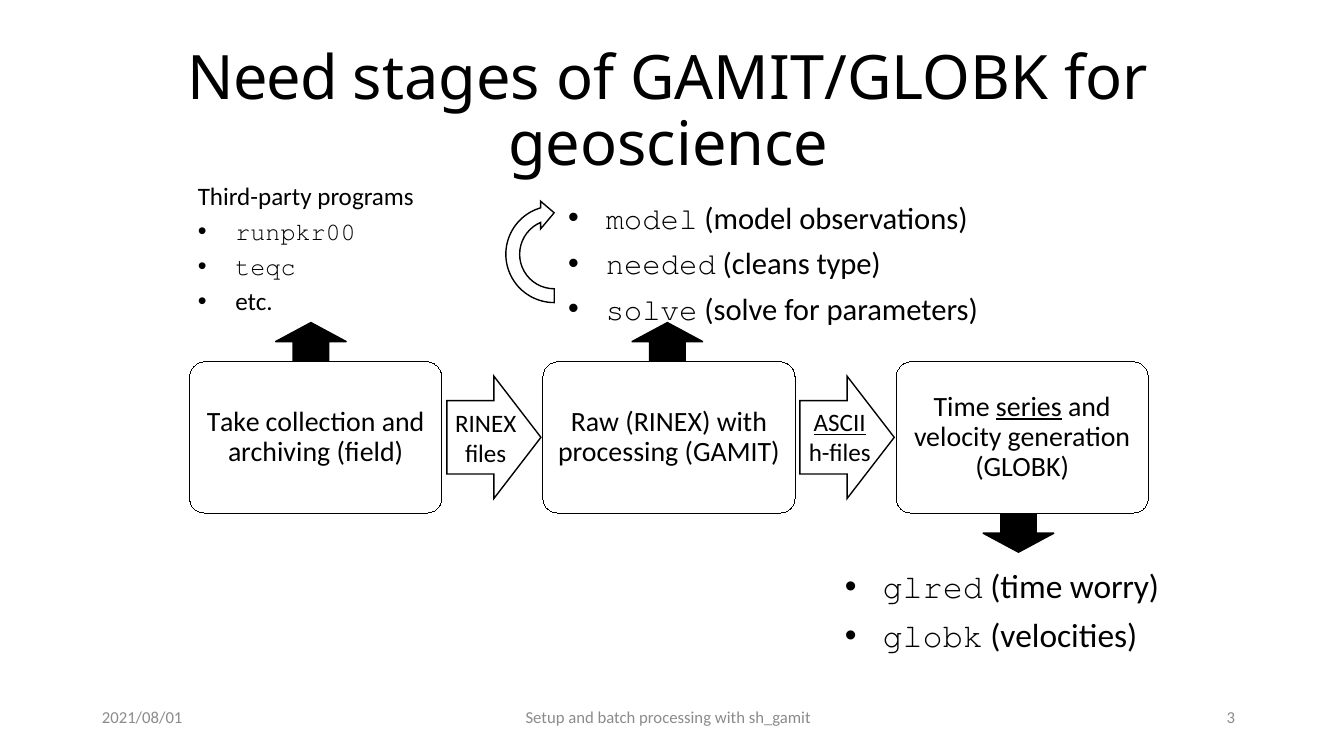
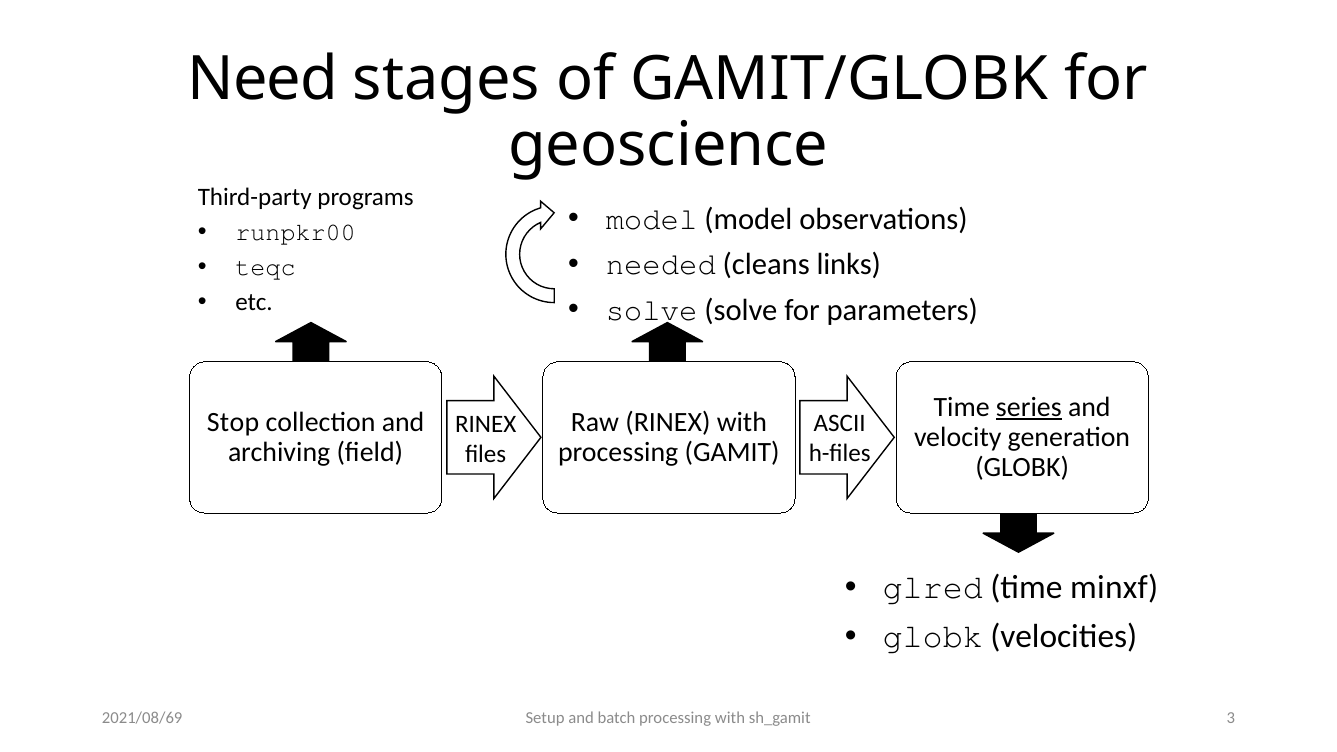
type: type -> links (849, 265)
Take: Take -> Stop (233, 422)
ASCII underline: present -> none (840, 424)
worry: worry -> minxf (1114, 588)
2021/08/01: 2021/08/01 -> 2021/08/69 (142, 718)
